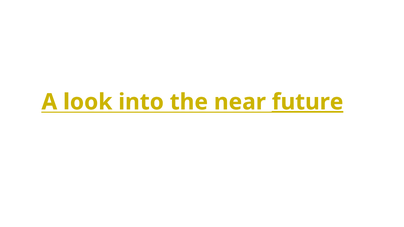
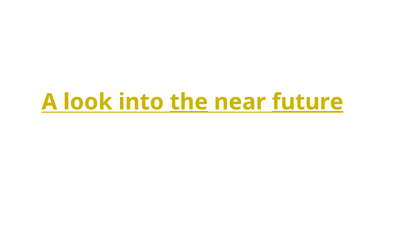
the underline: none -> present (189, 102)
